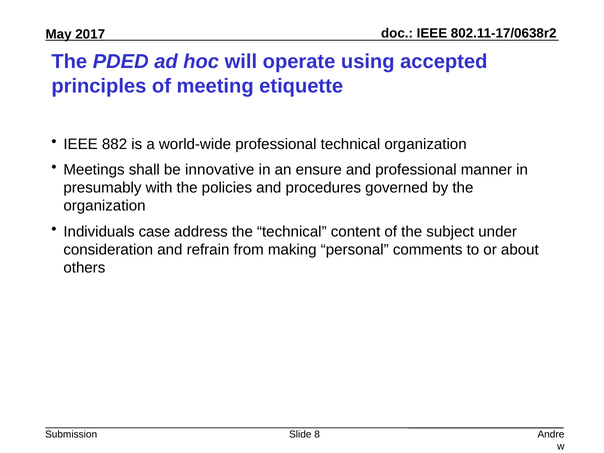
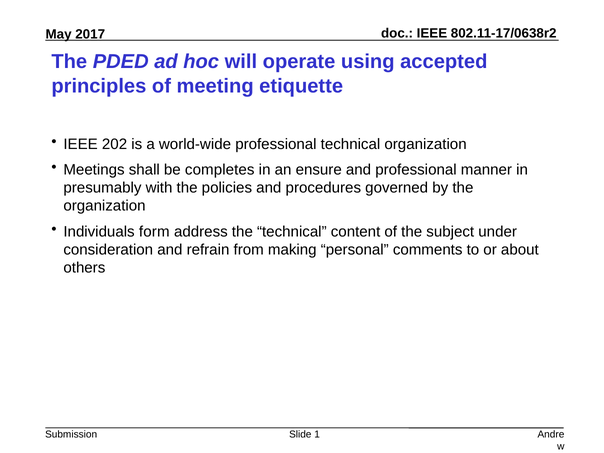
882: 882 -> 202 (115, 144)
innovative: innovative -> completes (220, 170)
case: case -> form (154, 232)
8: 8 -> 1 (317, 434)
